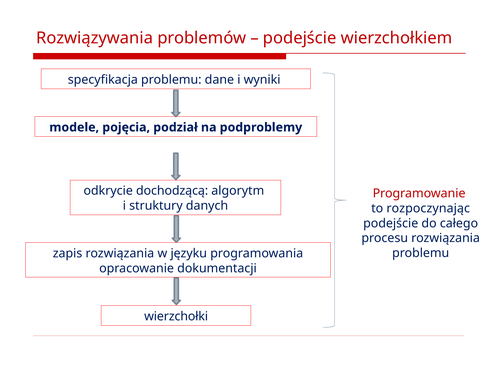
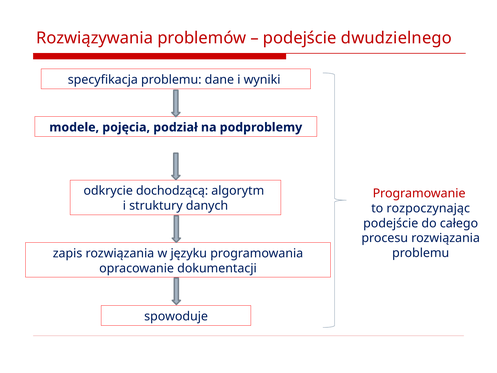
wierzchołkiem: wierzchołkiem -> dwudzielnego (396, 38)
wierzchołki: wierzchołki -> spowoduje (176, 316)
